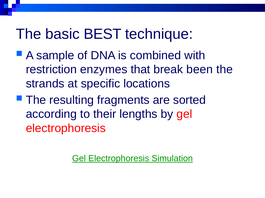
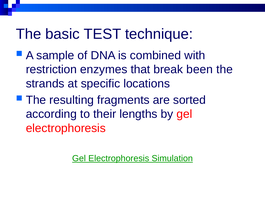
BEST: BEST -> TEST (103, 34)
